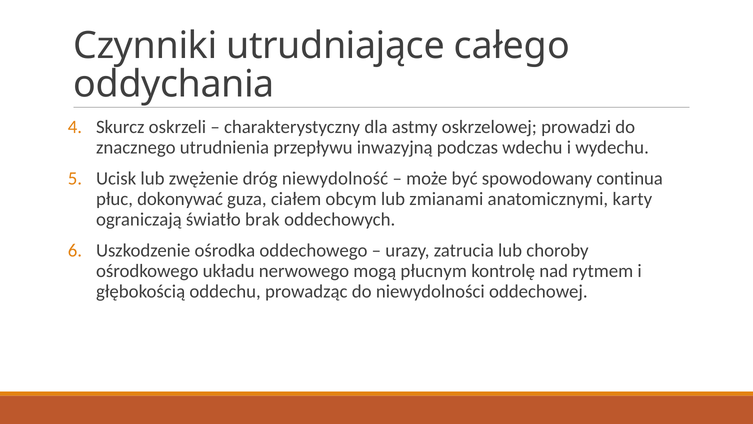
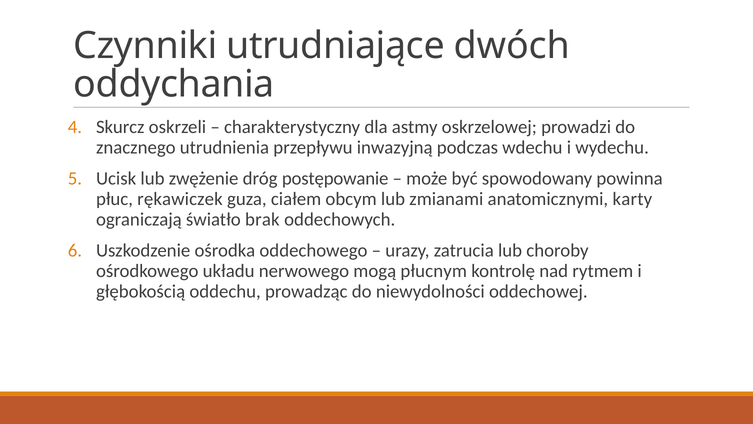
całego: całego -> dwóch (512, 46)
niewydolność: niewydolność -> postępowanie (335, 179)
continua: continua -> powinna (630, 179)
dokonywać: dokonywać -> rękawiczek (180, 199)
